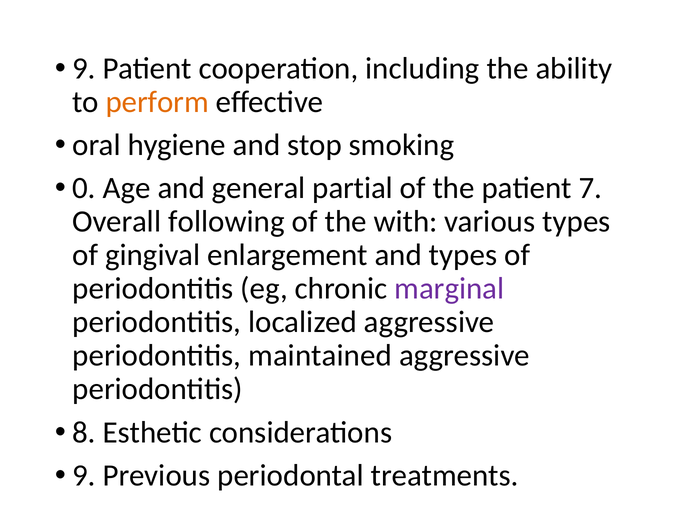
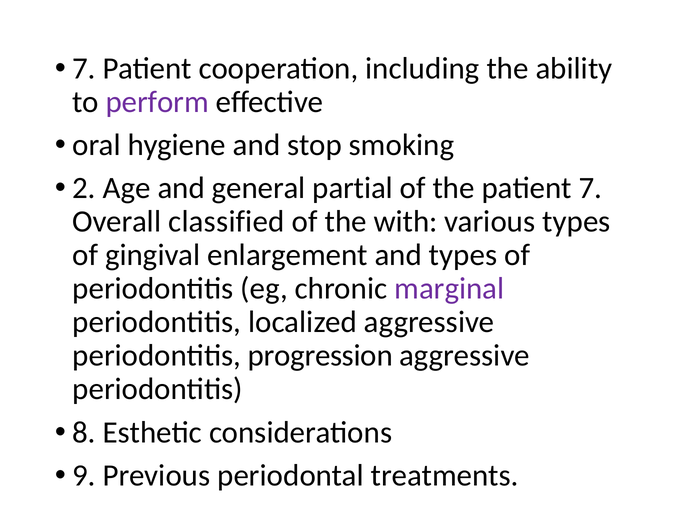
9: 9 -> 7 (84, 68)
perform colour: orange -> purple (157, 102)
0: 0 -> 2 (84, 188)
following: following -> classified (226, 222)
maintained: maintained -> progression (320, 356)
